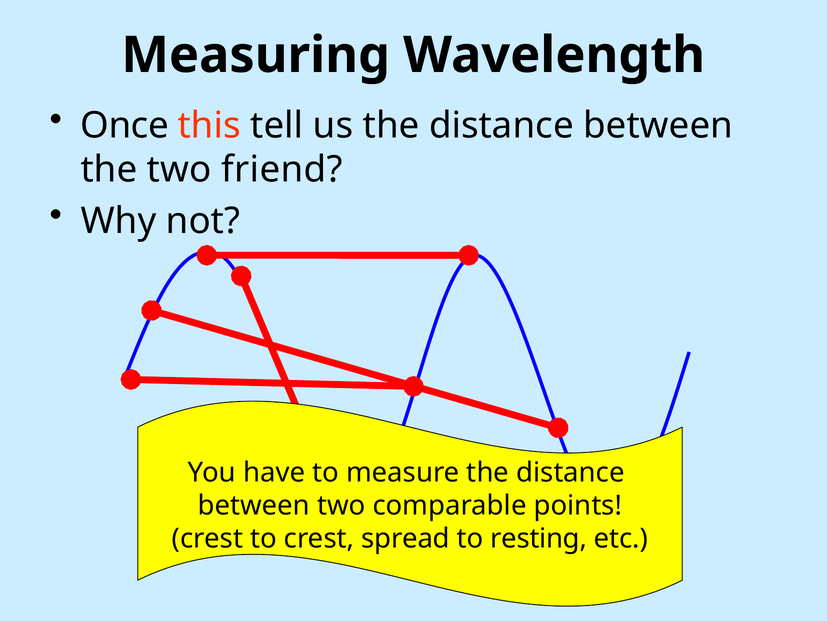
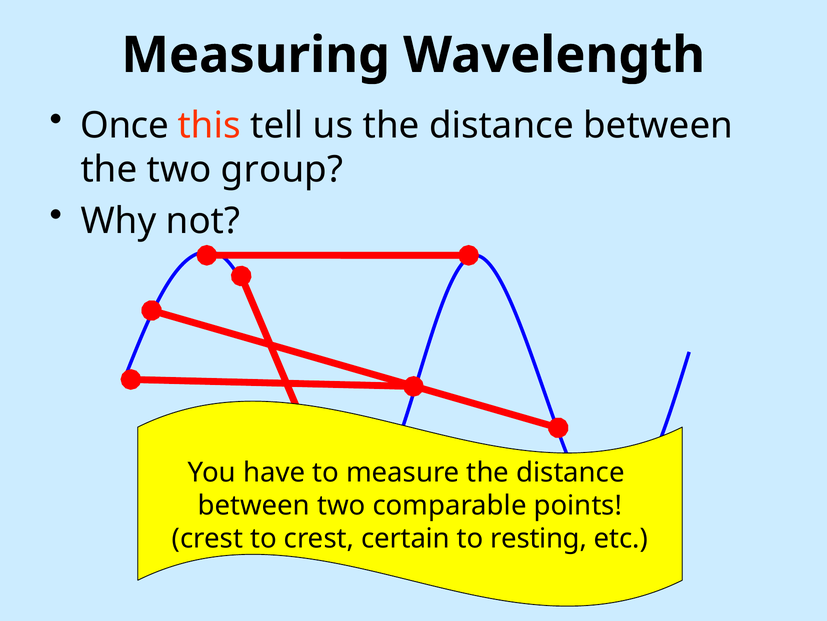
friend: friend -> group (282, 169)
spread: spread -> certain (406, 538)
